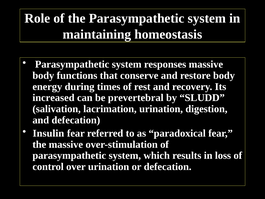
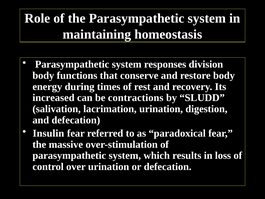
responses massive: massive -> division (206, 64)
prevertebral: prevertebral -> contractions (136, 98)
